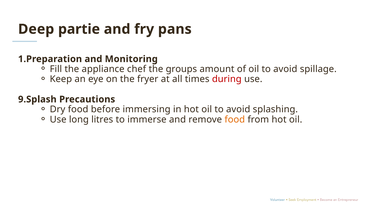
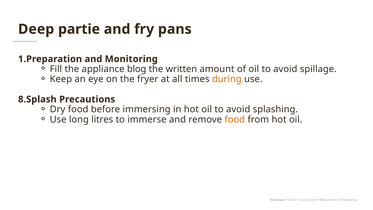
chef: chef -> blog (137, 69)
groups: groups -> written (181, 69)
during colour: red -> orange (227, 79)
9.Splash: 9.Splash -> 8.Splash (37, 99)
